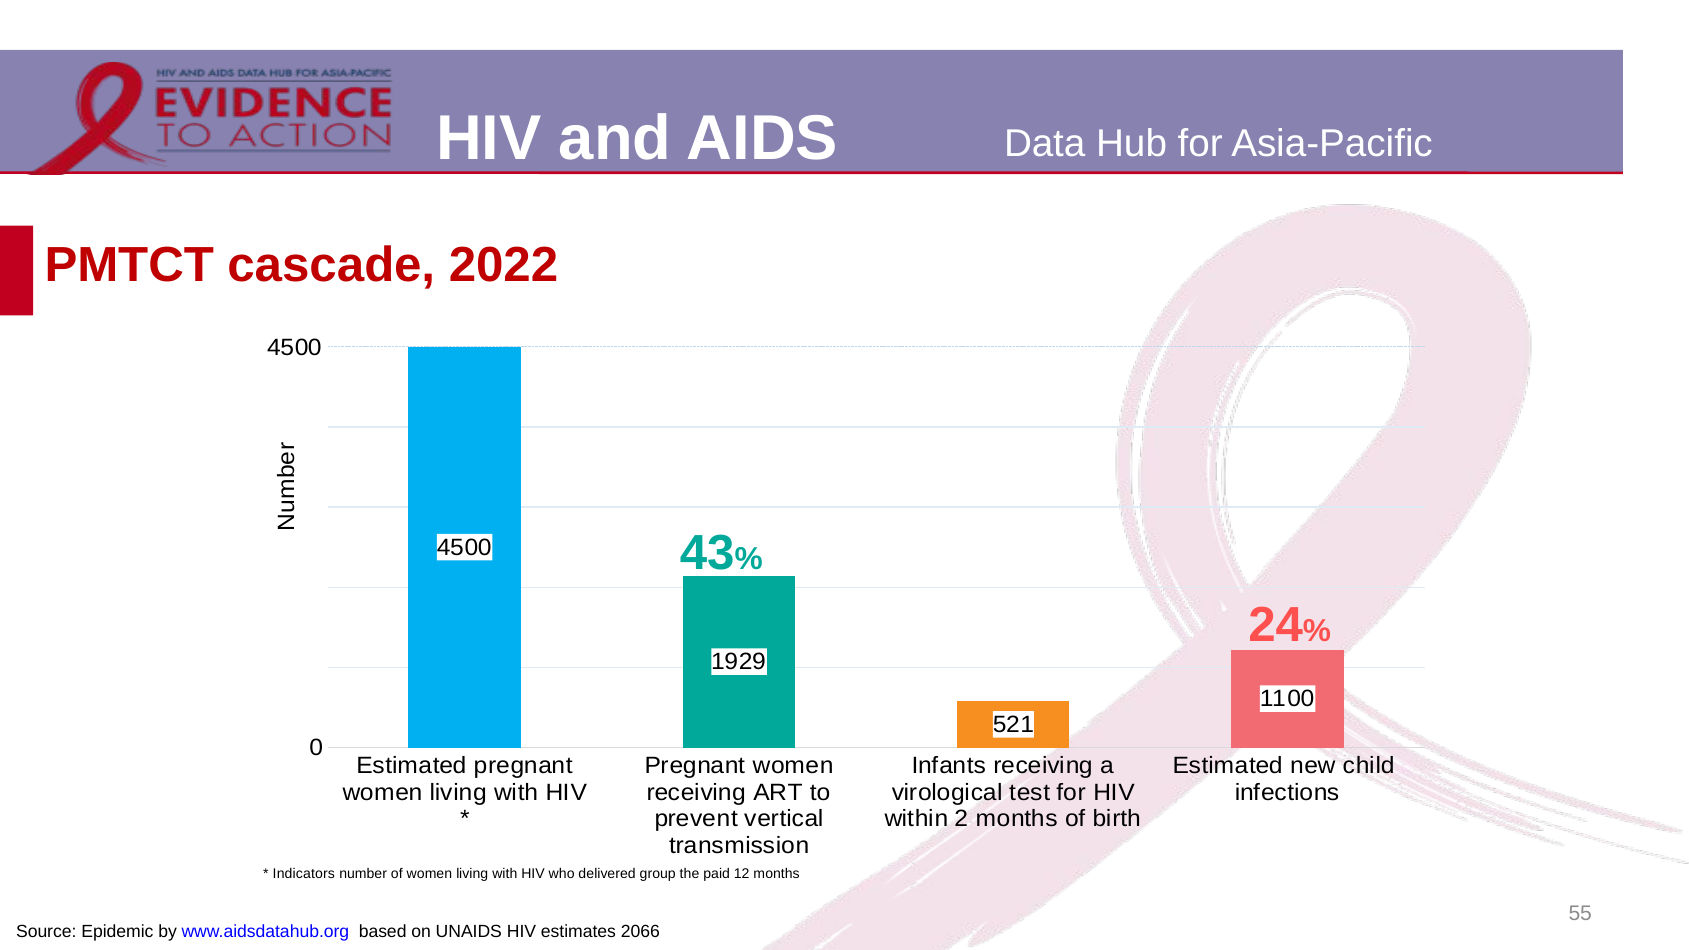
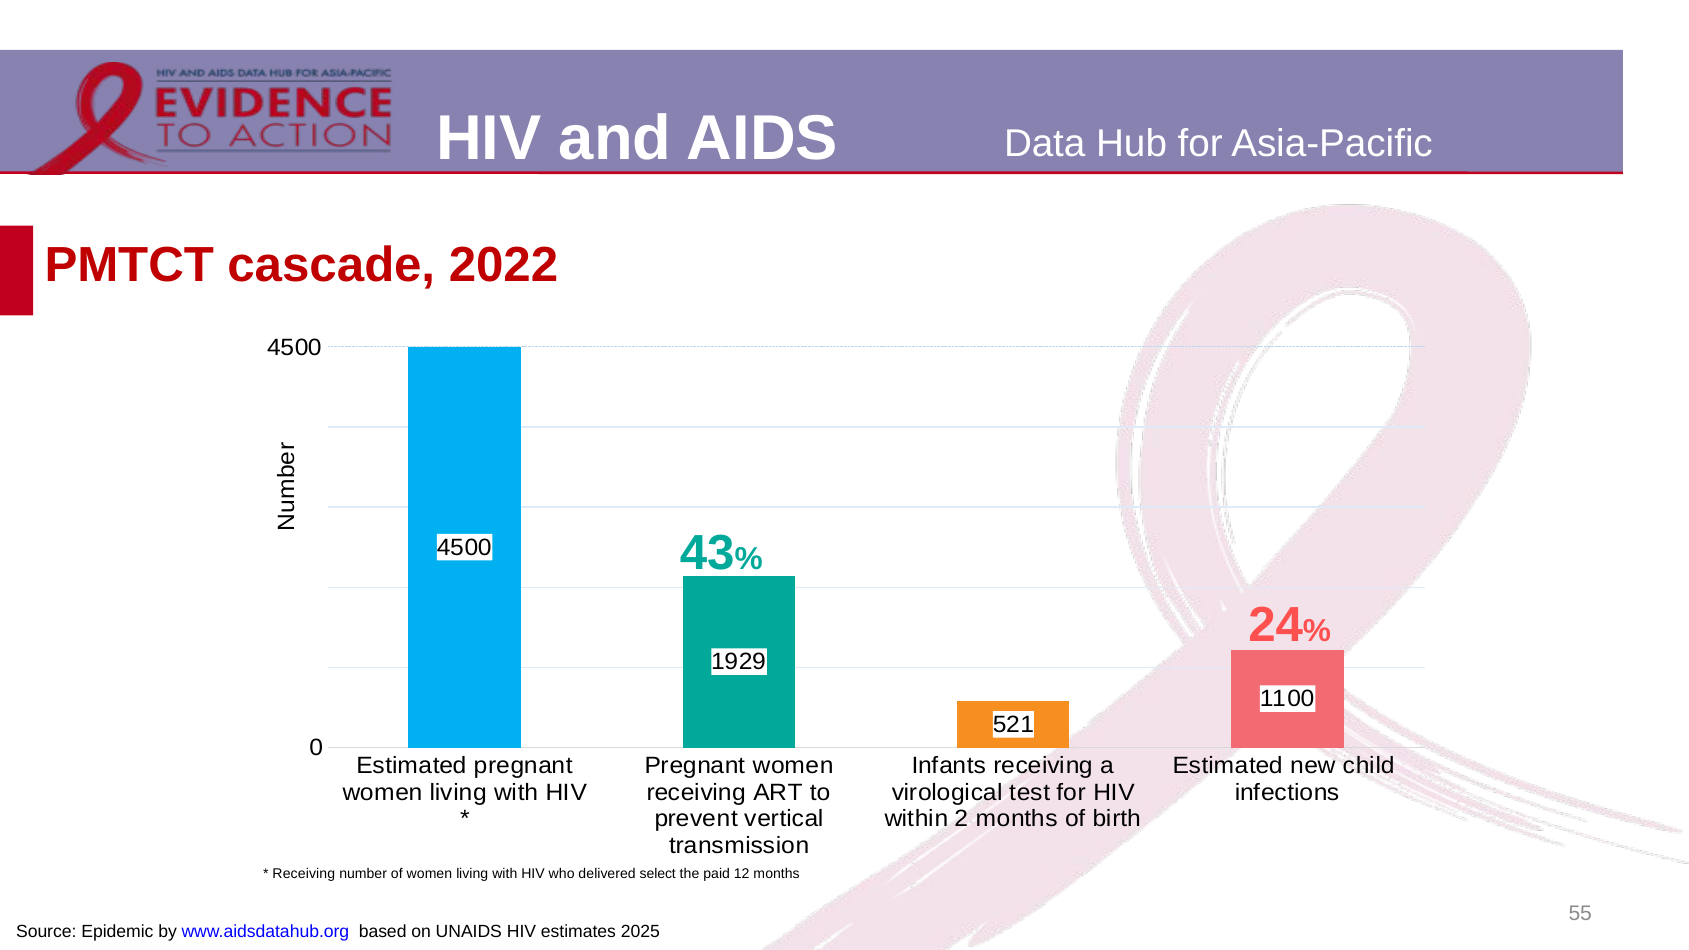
Indicators: Indicators -> Receiving (304, 874)
group: group -> select (658, 874)
2066: 2066 -> 2025 (640, 932)
